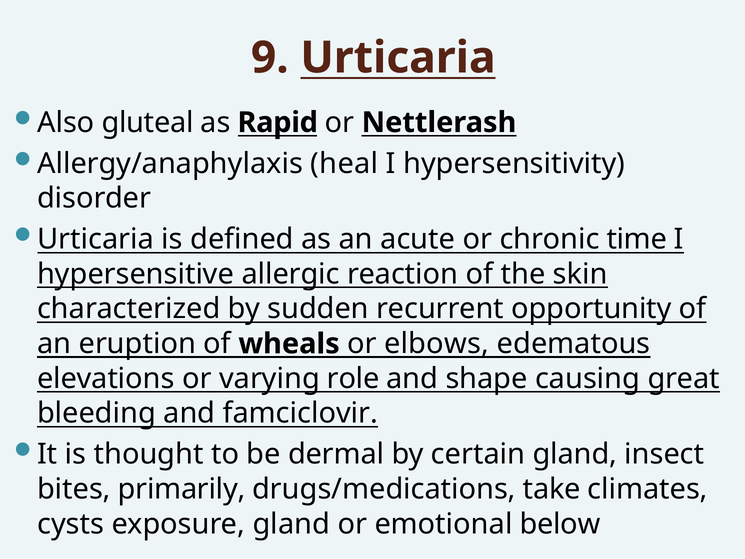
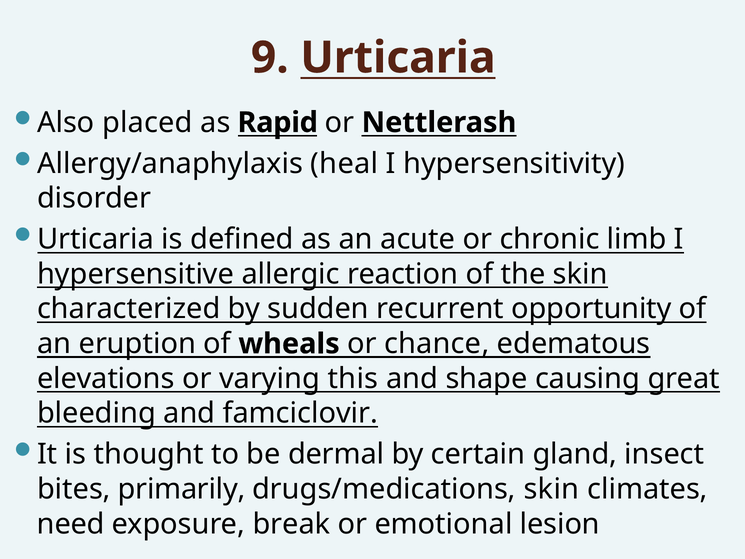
gluteal: gluteal -> placed (147, 122)
time: time -> limb (637, 239)
elbows: elbows -> chance (437, 344)
role: role -> this (353, 378)
drugs/medications take: take -> skin (551, 489)
cysts: cysts -> need (71, 524)
exposure gland: gland -> break (291, 524)
below: below -> lesion (560, 524)
